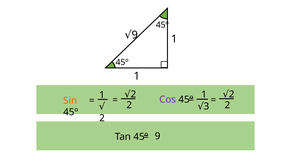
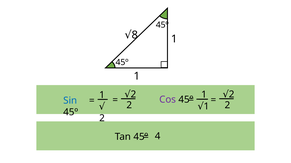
9: 9 -> 8 (135, 35)
Sin colour: orange -> blue (70, 101)
3: 3 -> 1 (207, 107)
9: 9 -> 4 (158, 137)
